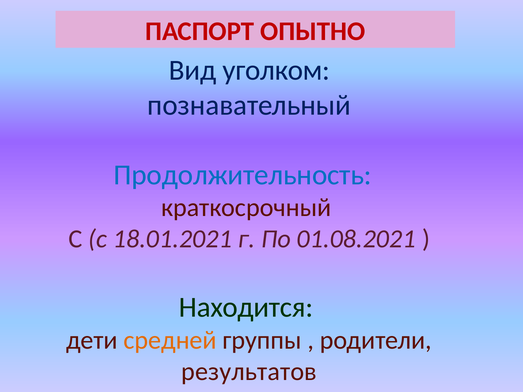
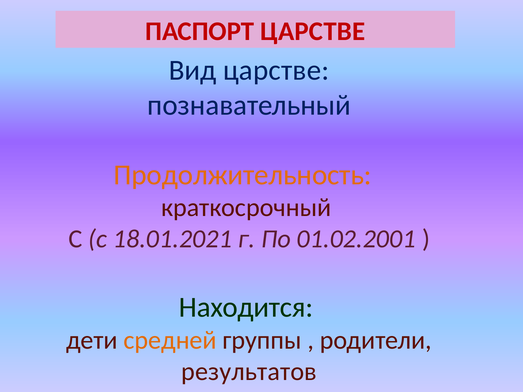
ПАСПОРТ ОПЫТНО: ОПЫТНО -> ЦАРСТВЕ (313, 31)
Вид уголком: уголком -> царстве (276, 70)
Продолжительность colour: blue -> orange (243, 175)
01.08.2021: 01.08.2021 -> 01.02.2001 (356, 239)
